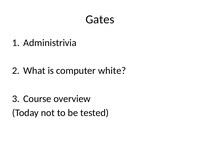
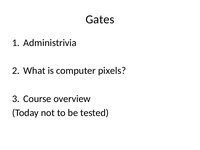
white: white -> pixels (112, 71)
